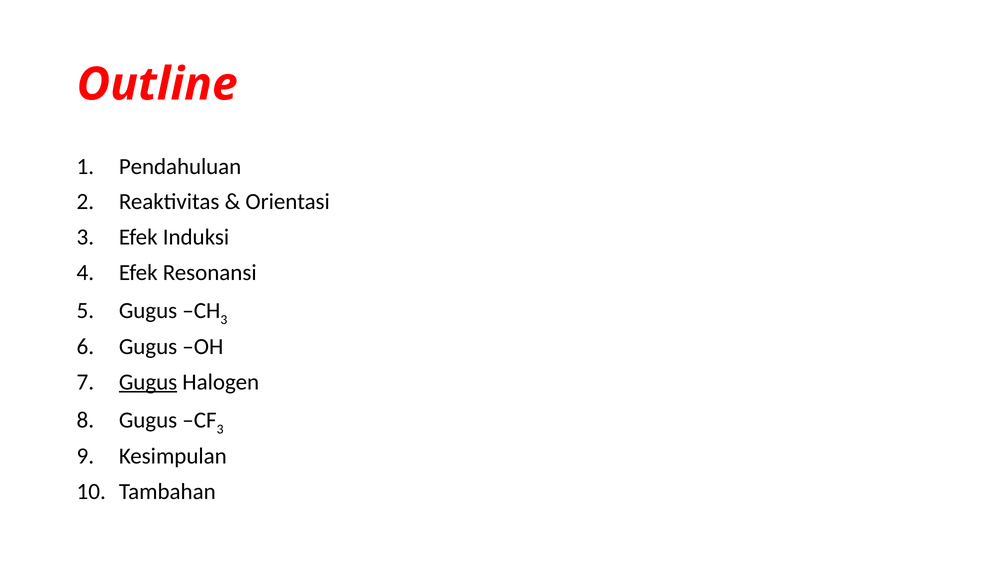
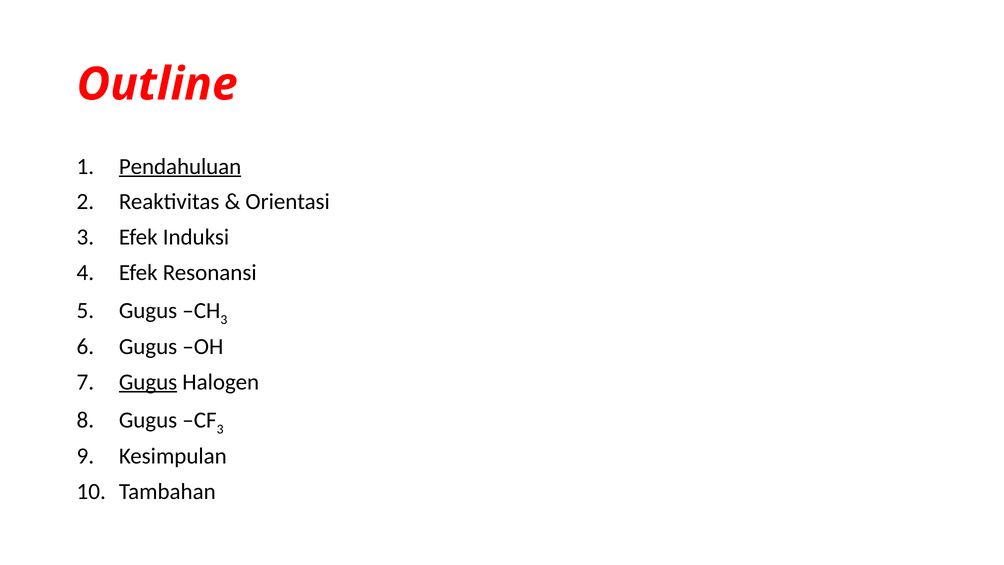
Pendahuluan underline: none -> present (180, 166)
